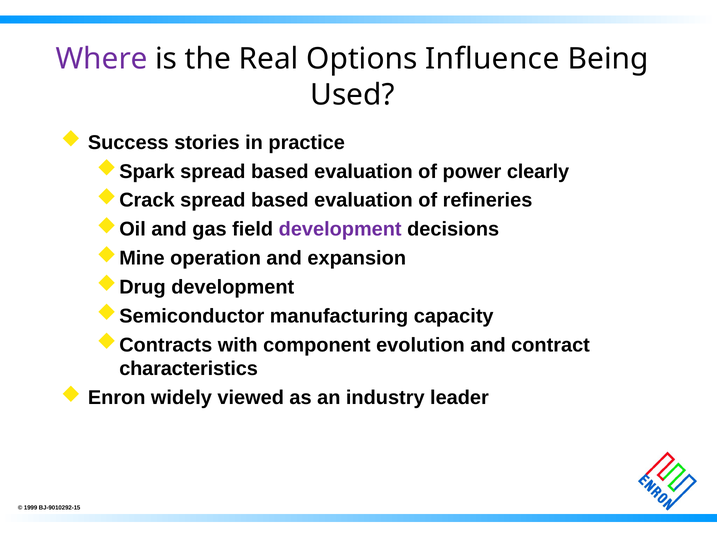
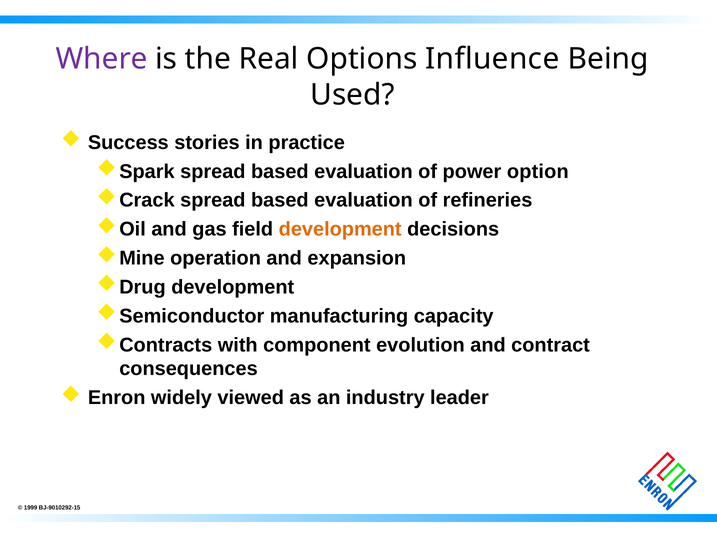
clearly: clearly -> option (538, 171)
development colour: purple -> orange (340, 229)
characteristics: characteristics -> consequences (188, 369)
